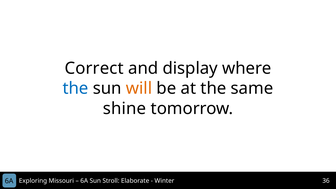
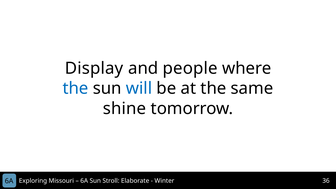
Correct: Correct -> Display (94, 68)
display: display -> people (190, 68)
will colour: orange -> blue (139, 88)
